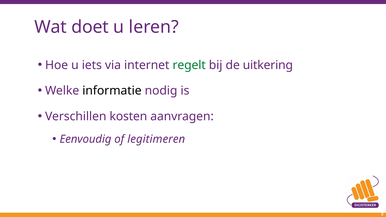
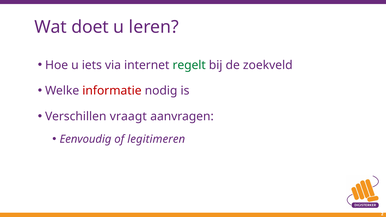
uitkering: uitkering -> zoekveld (268, 65)
informatie colour: black -> red (112, 91)
kosten: kosten -> vraagt (128, 117)
